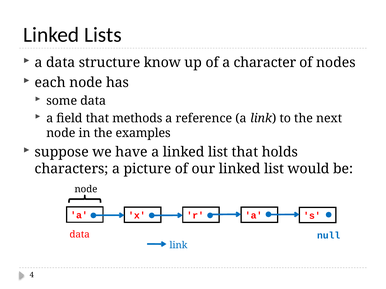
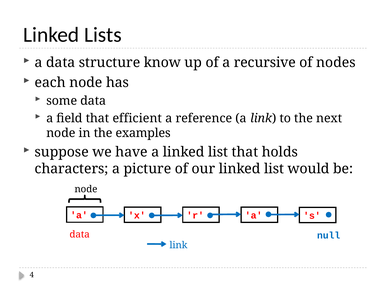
character: character -> recursive (265, 63)
methods: methods -> efficient (137, 118)
